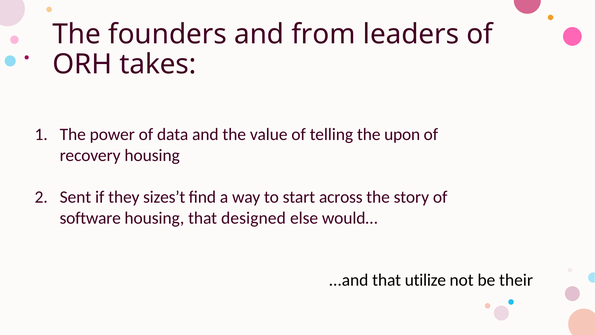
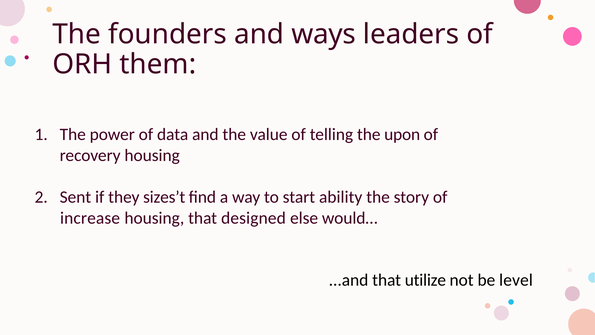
from: from -> ways (324, 34)
takes: takes -> them (158, 64)
across: across -> ability (341, 197)
software: software -> increase (90, 218)
their: their -> level (516, 280)
